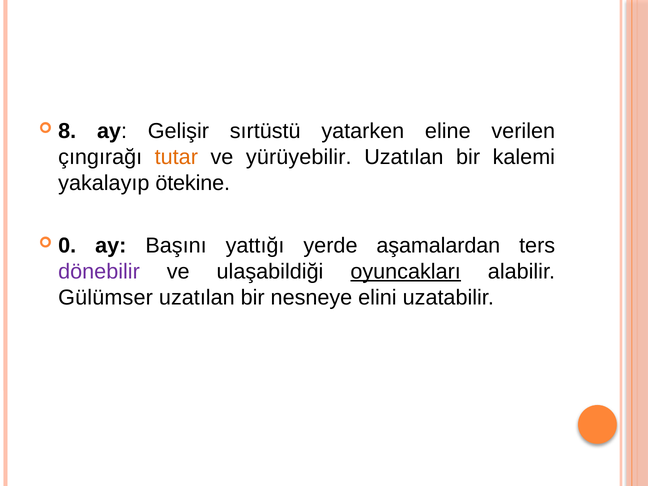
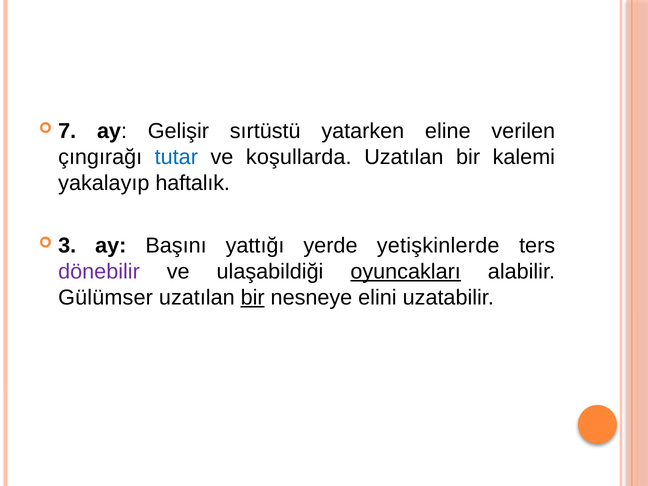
8: 8 -> 7 (67, 131)
tutar colour: orange -> blue (176, 157)
yürüyebilir: yürüyebilir -> koşullarda (299, 157)
ötekine: ötekine -> haftalık (193, 183)
0: 0 -> 3 (67, 246)
aşamalardan: aşamalardan -> yetişkinlerde (438, 246)
bir underline: none -> present (253, 297)
